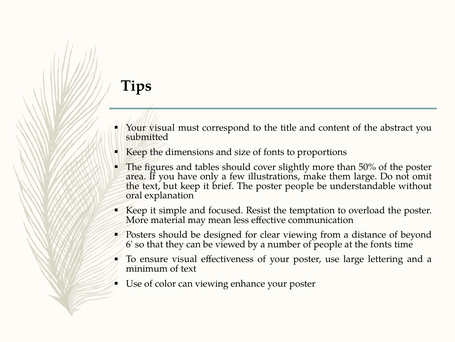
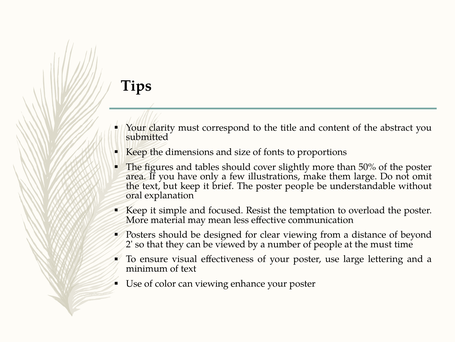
Your visual: visual -> clarity (162, 127)
6: 6 -> 2 (129, 244)
the fonts: fonts -> must (381, 244)
